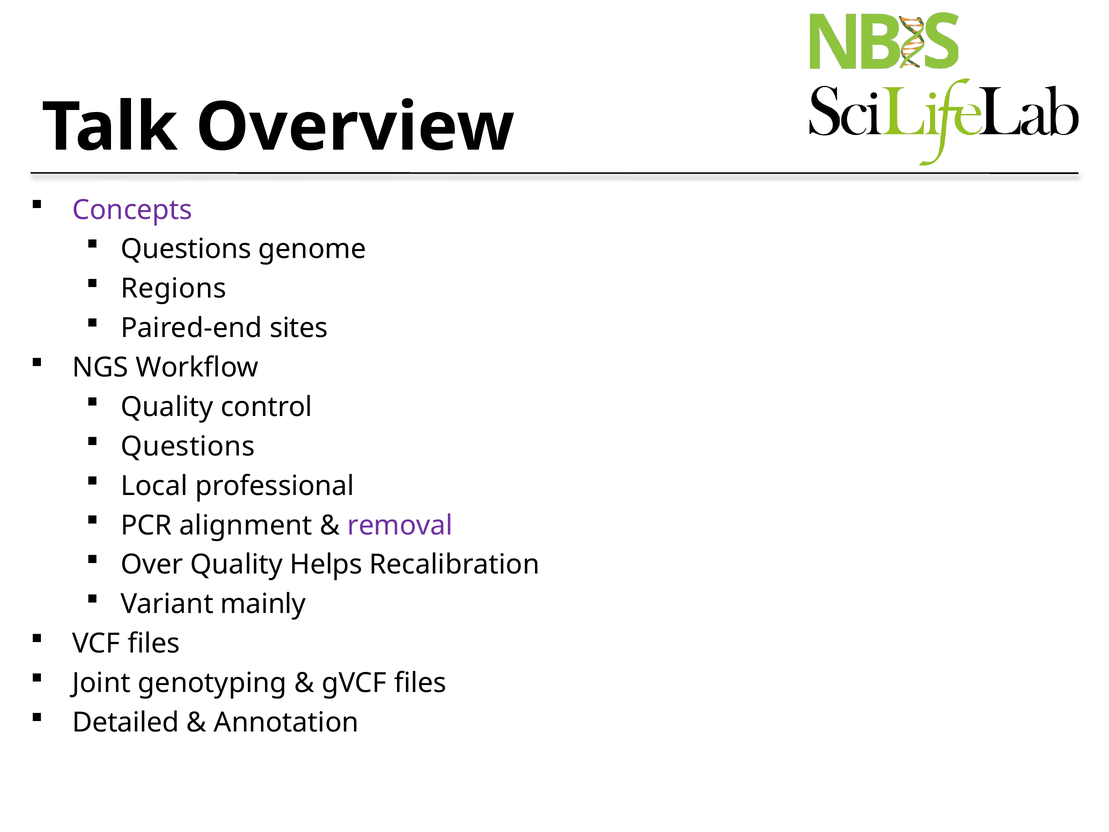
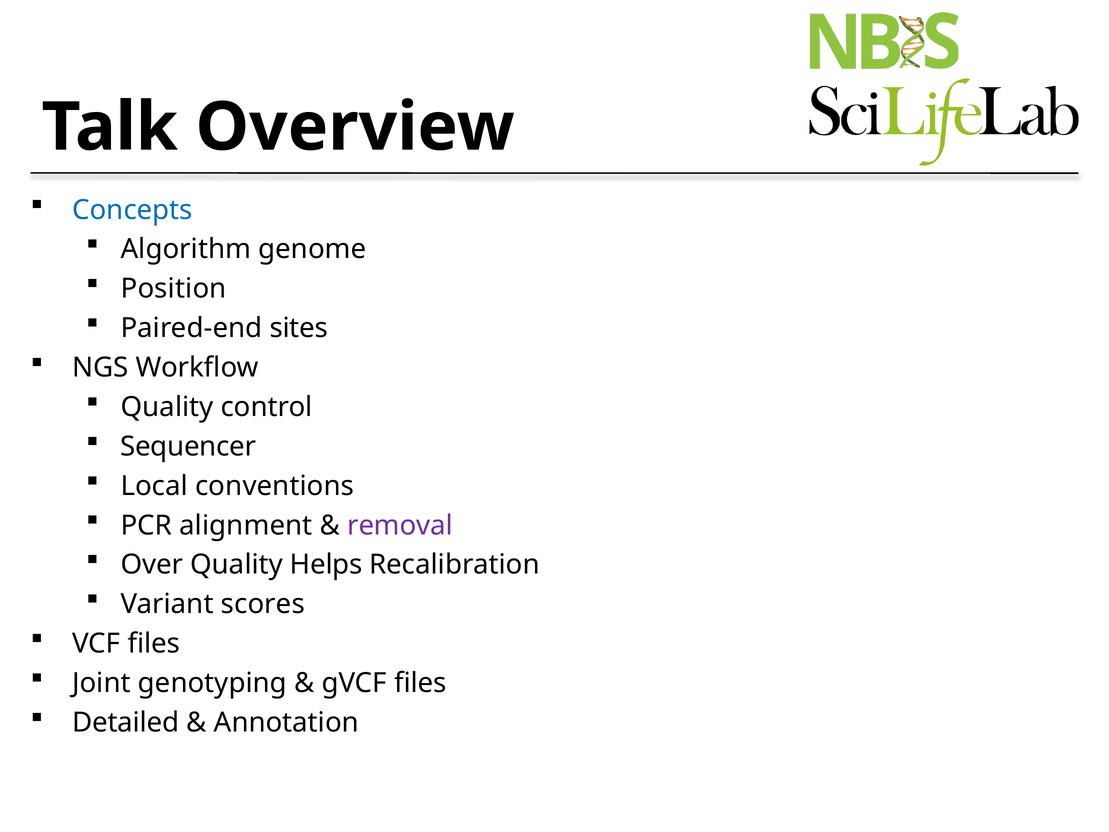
Concepts colour: purple -> blue (132, 210)
Questions: Questions -> Algorithm (186, 249)
Regions: Regions -> Position (174, 289)
Questions: Questions -> Sequencer (188, 446)
professional: professional -> conventions (275, 486)
mainly: mainly -> scores (263, 604)
